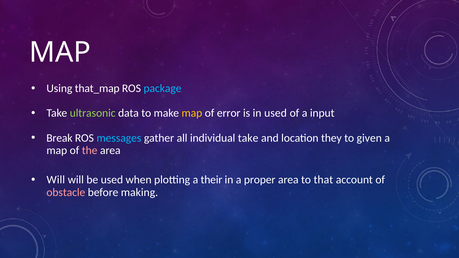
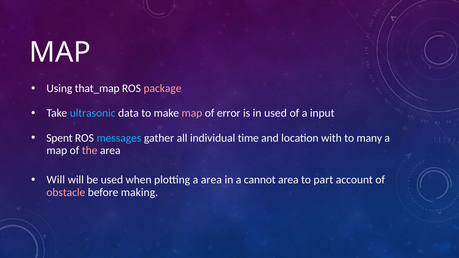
package colour: light blue -> pink (163, 88)
ultrasonic colour: light green -> light blue (93, 113)
map colour: yellow -> pink (192, 113)
Break: Break -> Spent (59, 138)
individual take: take -> time (248, 138)
they: they -> with (331, 138)
given: given -> many (369, 138)
a their: their -> area (211, 180)
proper: proper -> cannot (260, 180)
that: that -> part (323, 180)
